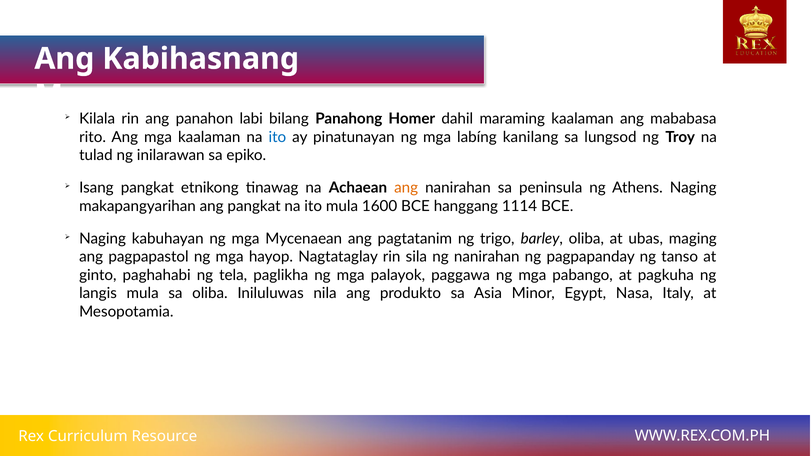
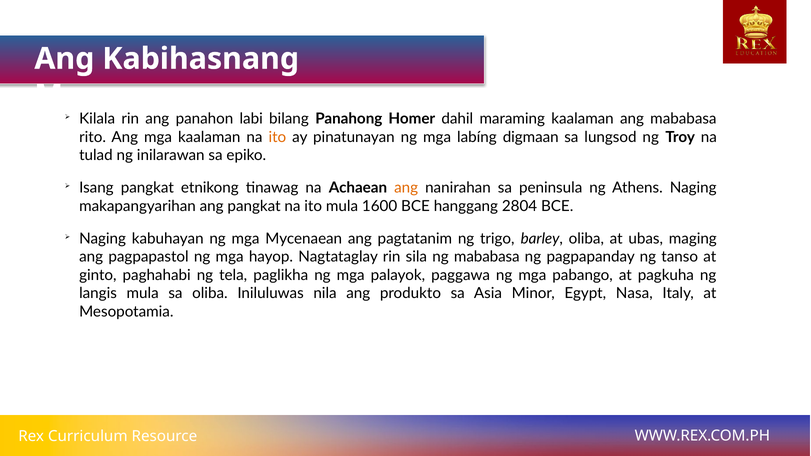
ito colour: blue -> orange (277, 137)
kanilang: kanilang -> digmaan (531, 137)
1114: 1114 -> 2804 (520, 206)
ng nanirahan: nanirahan -> mababasa (487, 257)
